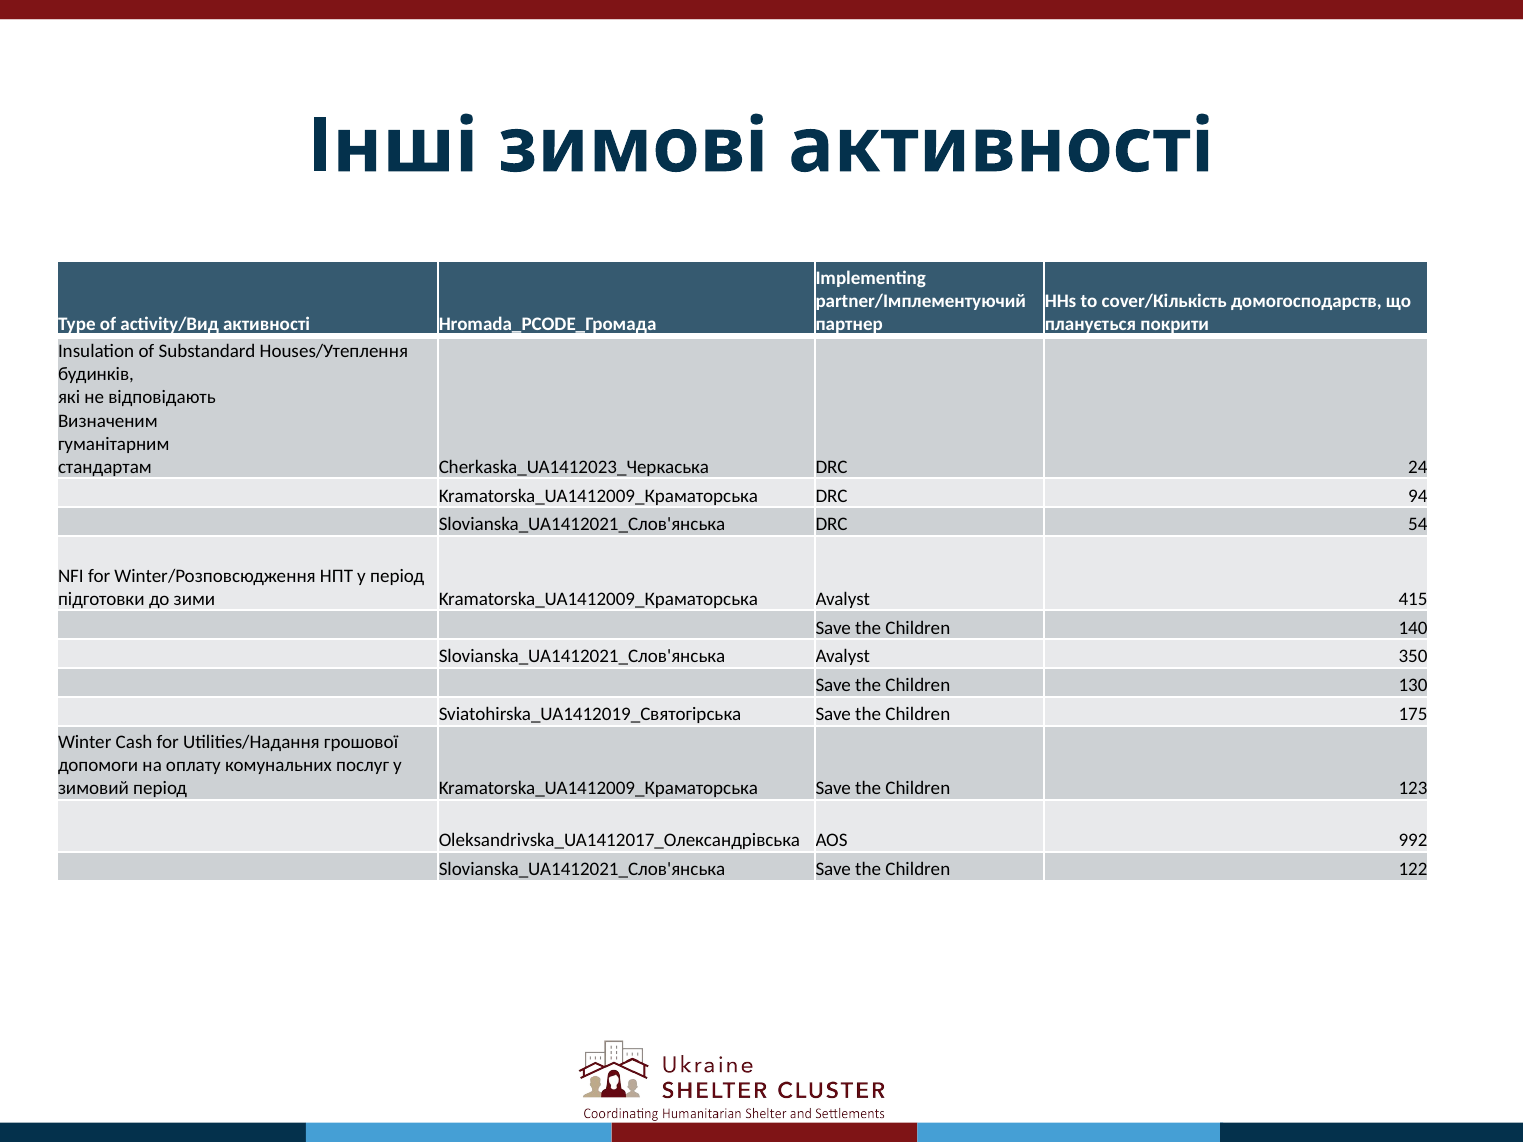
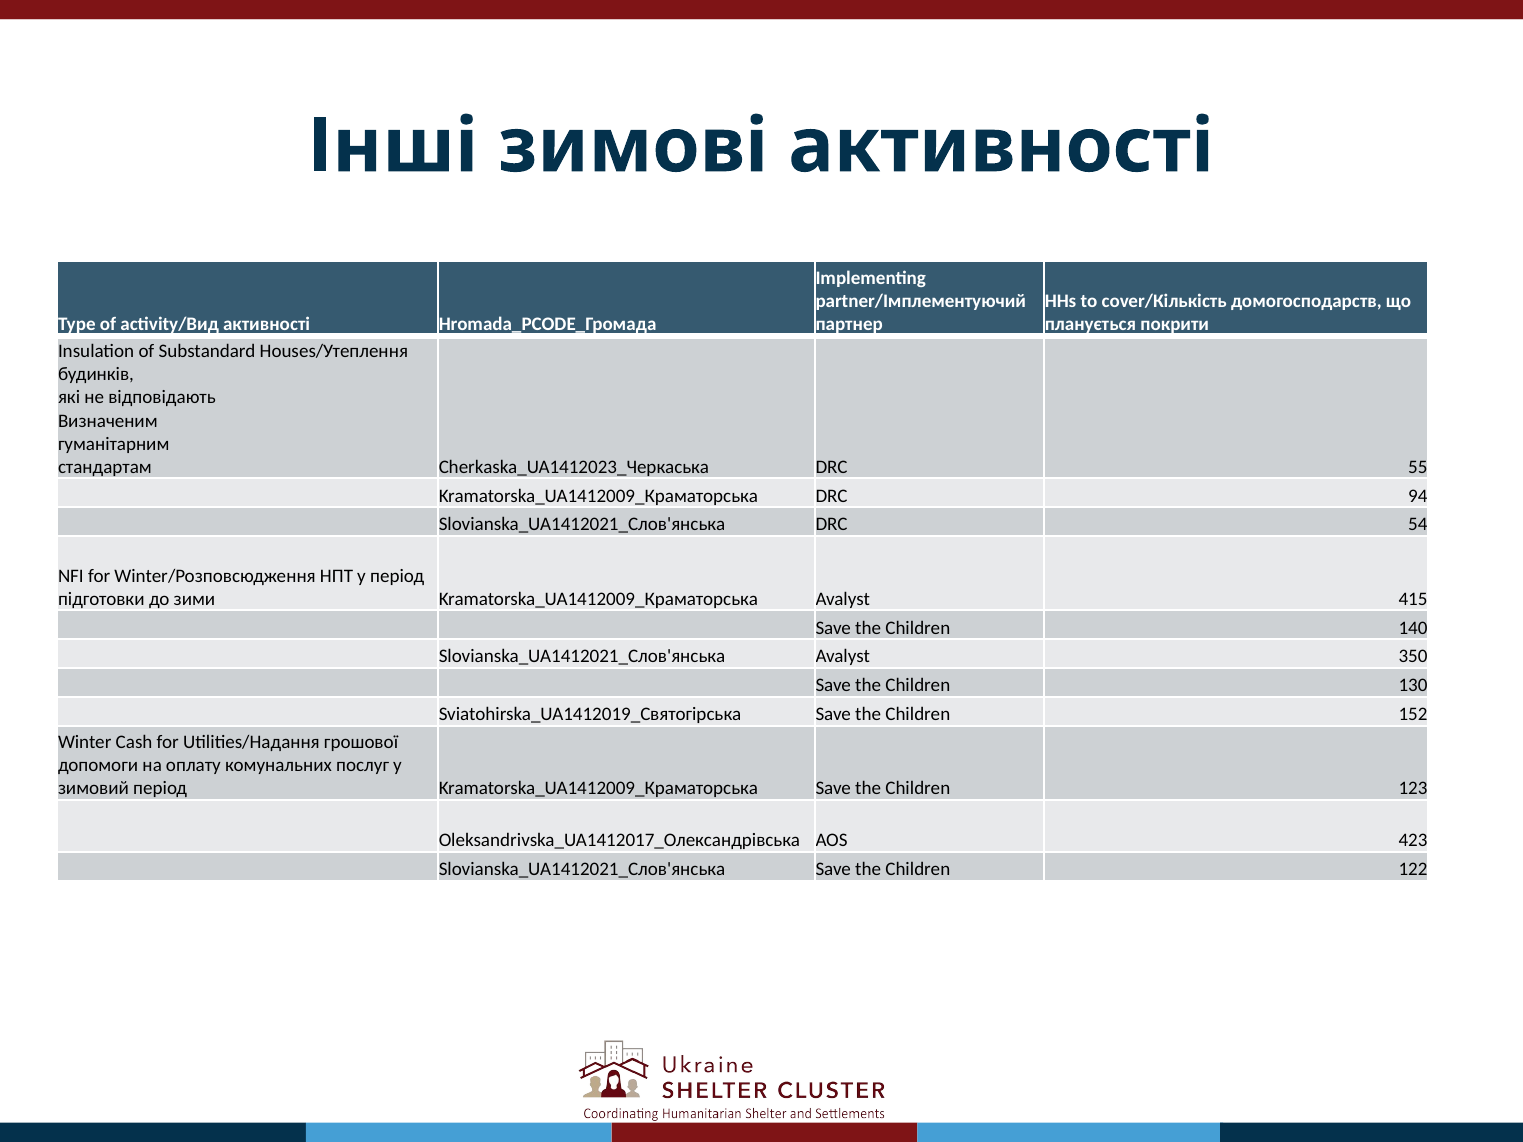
24: 24 -> 55 (1418, 467)
175: 175 -> 152 (1413, 714)
992: 992 -> 423 (1413, 840)
